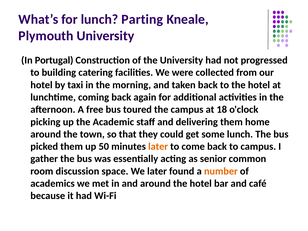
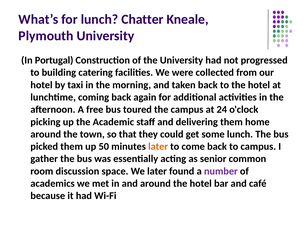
Parting: Parting -> Chatter (142, 19)
18: 18 -> 24 (222, 110)
number colour: orange -> purple (221, 171)
